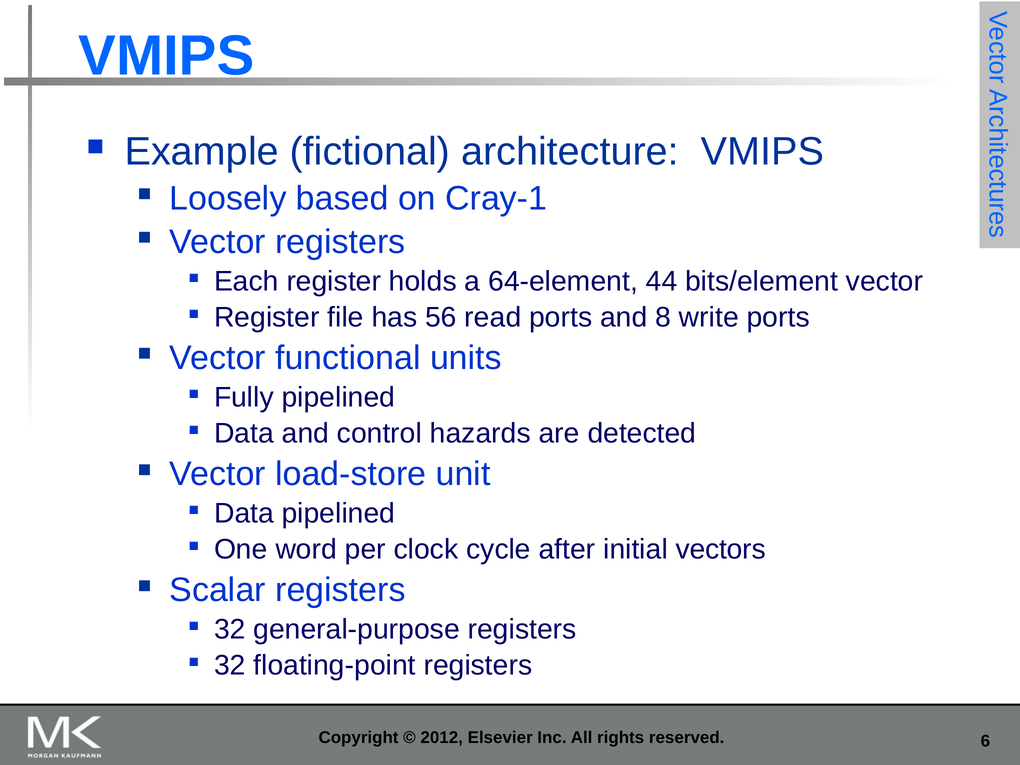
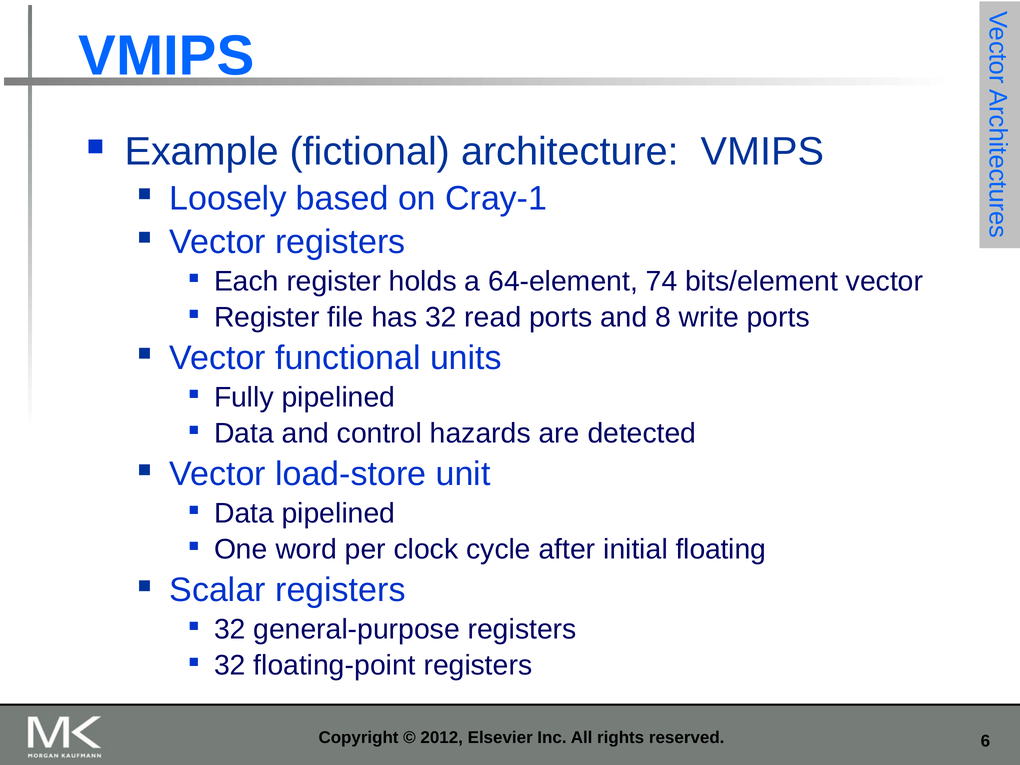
44: 44 -> 74 (662, 281)
has 56: 56 -> 32 (441, 318)
vectors: vectors -> floating (721, 550)
